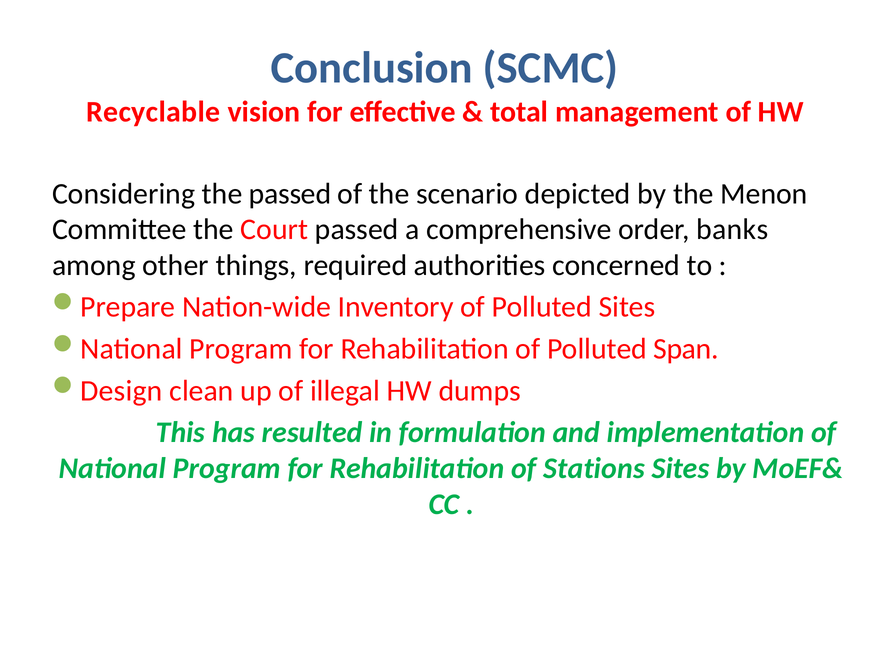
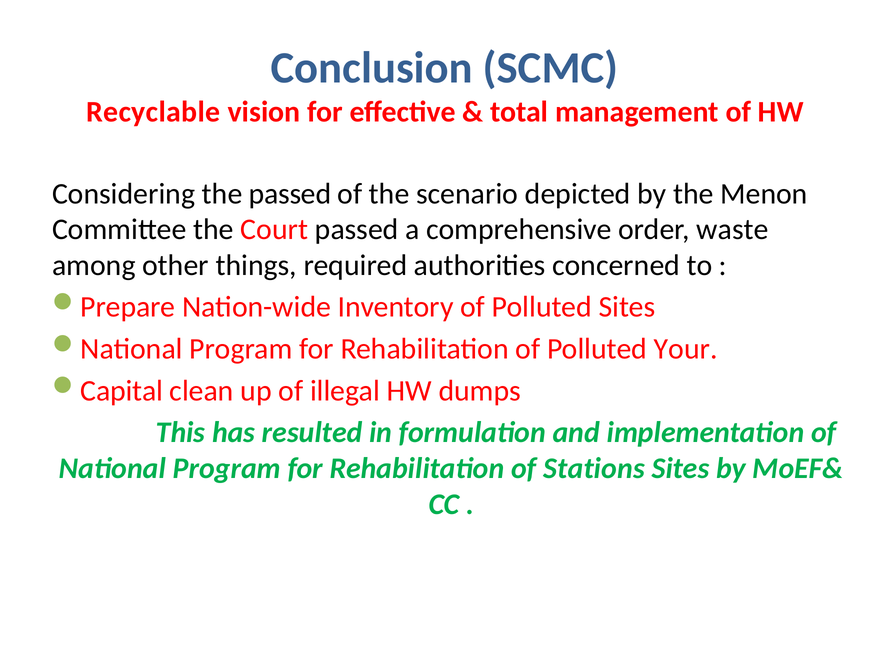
banks: banks -> waste (732, 229)
Span: Span -> Your (686, 349)
Design: Design -> Capital (122, 390)
